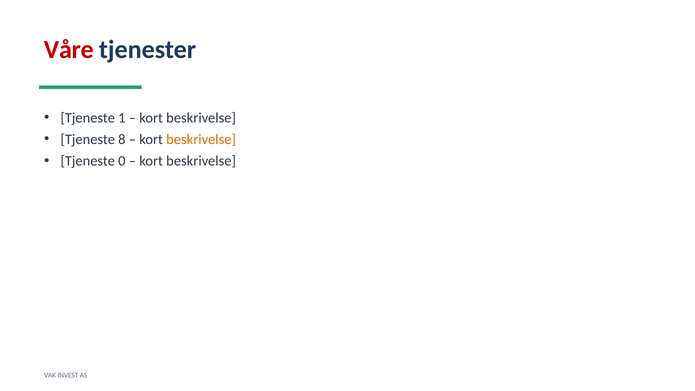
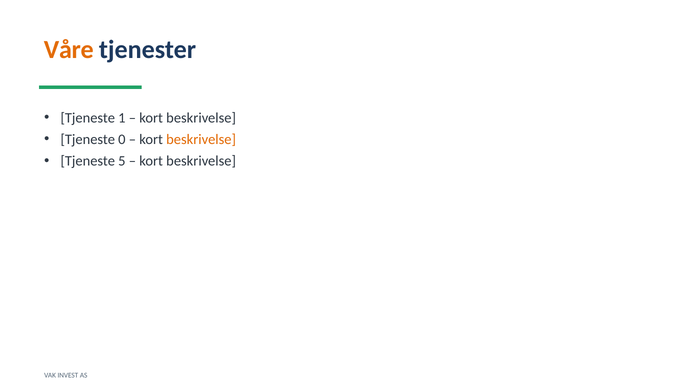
Våre colour: red -> orange (69, 50)
8: 8 -> 0 (122, 139)
0: 0 -> 5 (122, 161)
